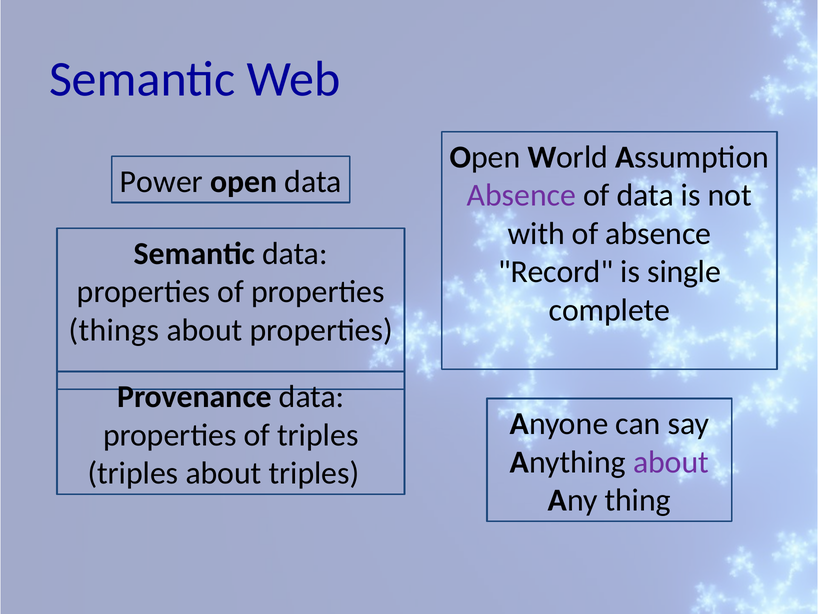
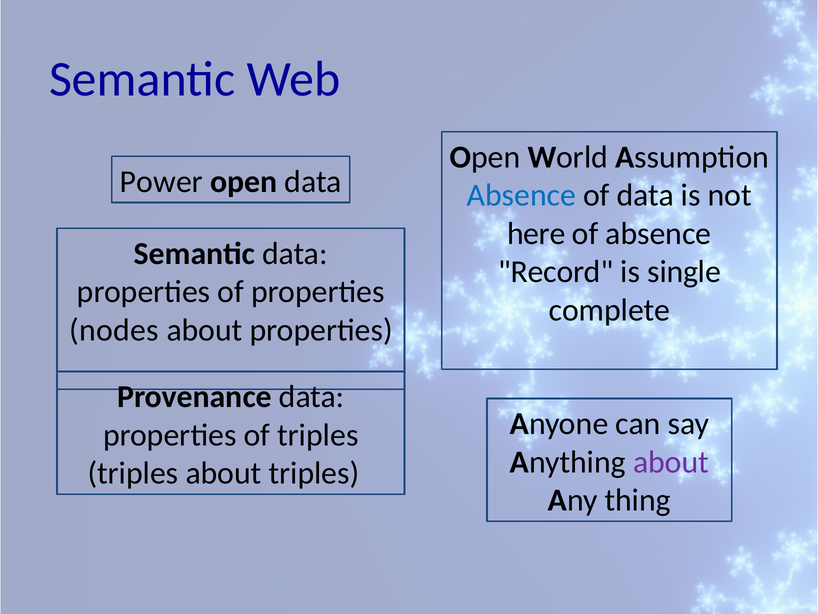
Absence colour: purple -> blue (521, 195)
with: with -> here (536, 234)
things: things -> nodes (114, 330)
